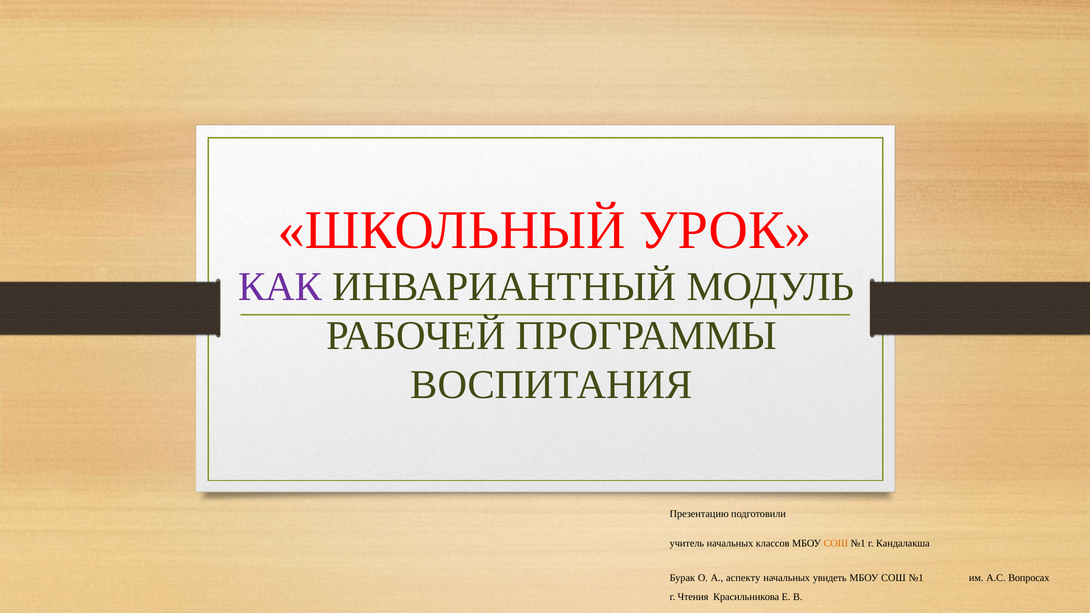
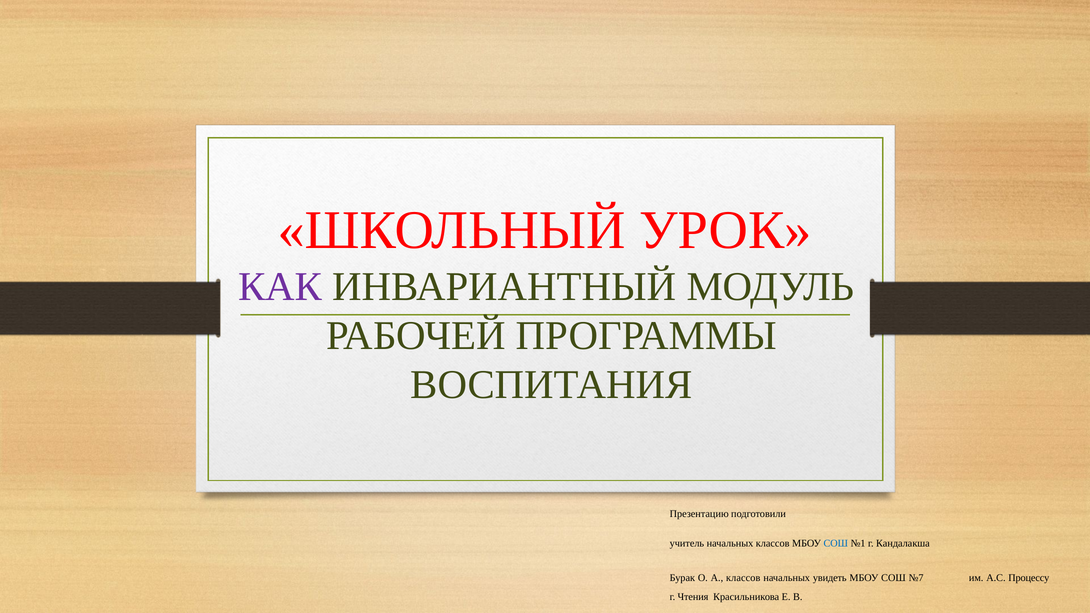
СОШ colour: orange -> blue (836, 543)
А аспекту: аспекту -> классов (743, 578)
№1: №1 -> №7 (916, 578)
Вопросах: Вопросах -> Процессу (1029, 578)
